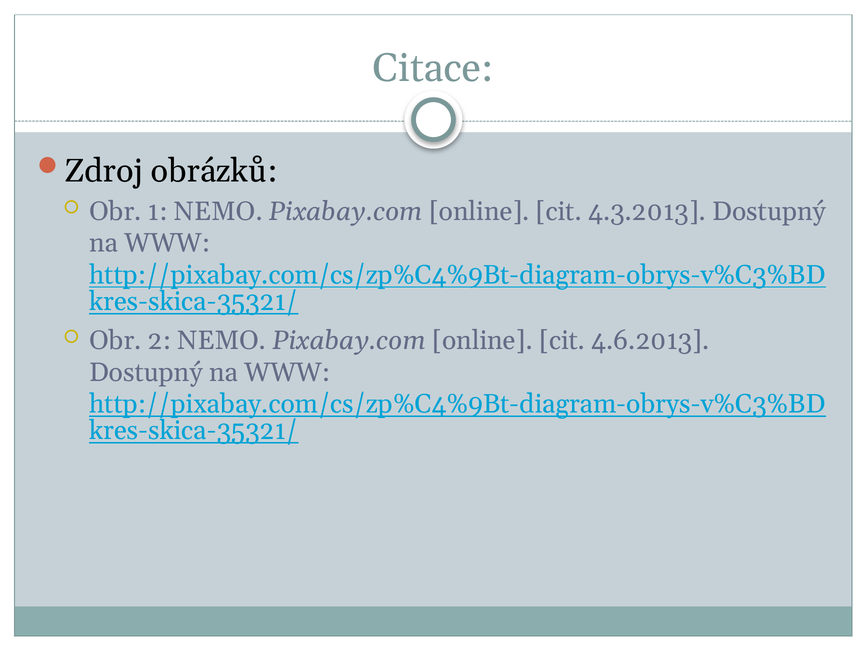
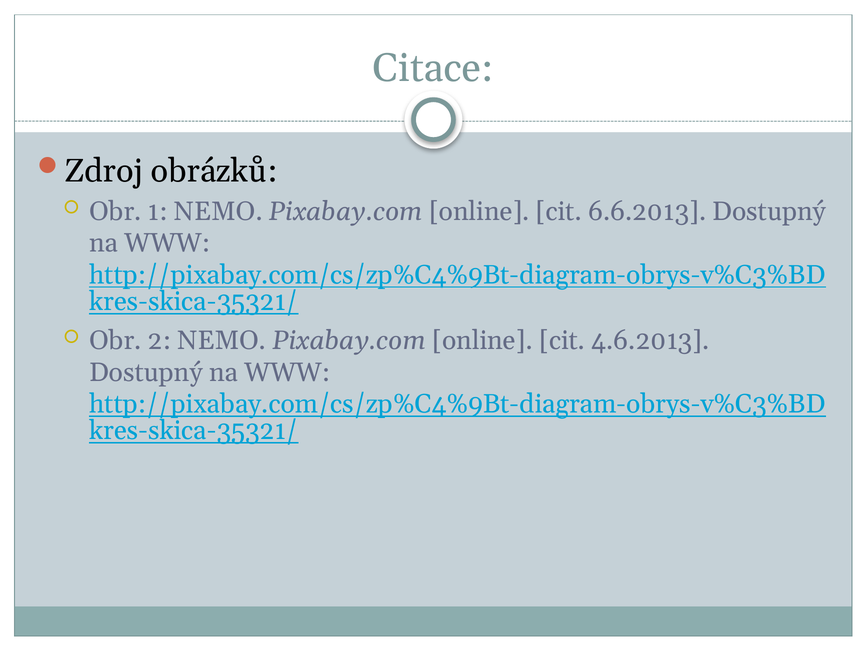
4.3.2013: 4.3.2013 -> 6.6.2013 (647, 211)
